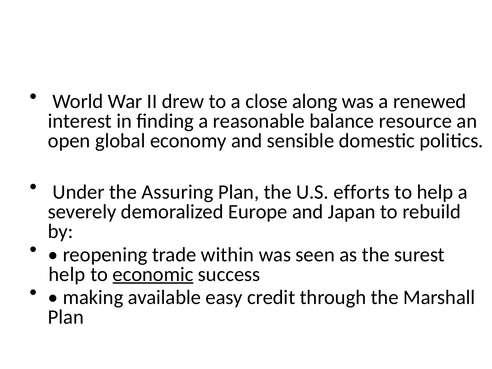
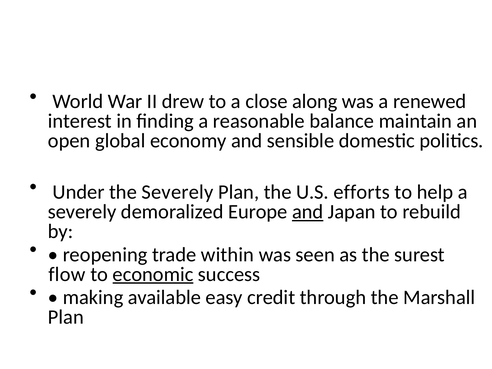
resource: resource -> maintain (415, 121)
the Assuring: Assuring -> Severely (178, 192)
and underline: none -> present (308, 212)
help: help -> flow (67, 274)
